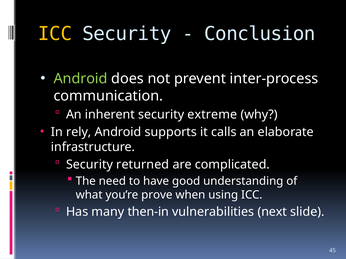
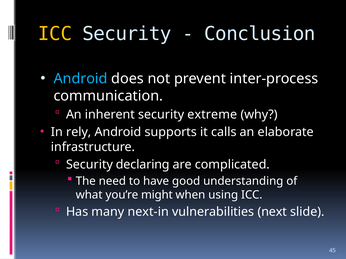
Android colour: light green -> light blue (81, 79)
returned: returned -> declaring (143, 165)
prove: prove -> might (157, 195)
then-in: then-in -> next-in (148, 212)
